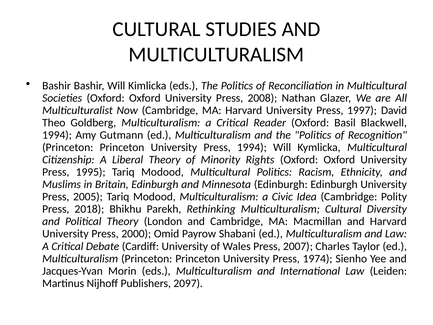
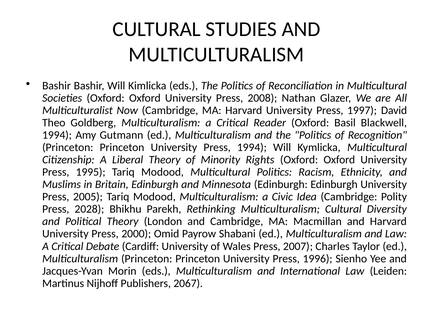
2018: 2018 -> 2028 (89, 209)
1974: 1974 -> 1996 (318, 258)
2097: 2097 -> 2067 (188, 283)
